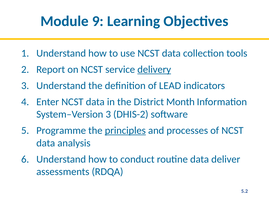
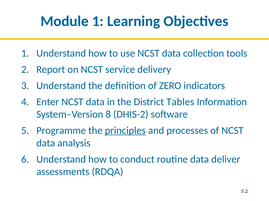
Module 9: 9 -> 1 (98, 21)
delivery underline: present -> none (154, 70)
LEAD: LEAD -> ZERO (170, 86)
Month: Month -> Tables (180, 102)
System–Version 3: 3 -> 8 (108, 115)
